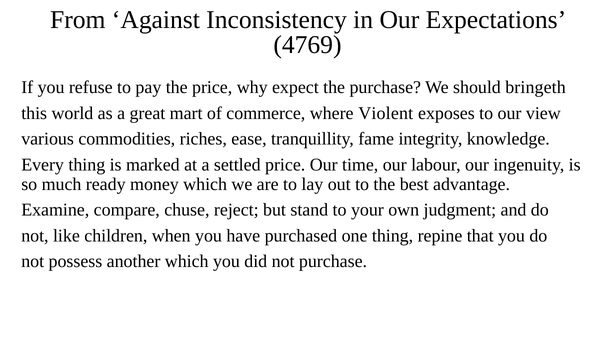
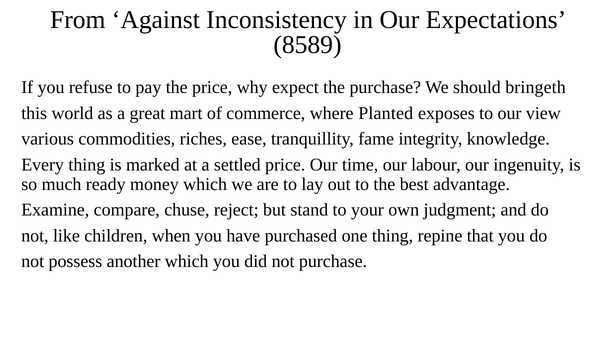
4769: 4769 -> 8589 (307, 45)
Violent: Violent -> Planted (386, 113)
